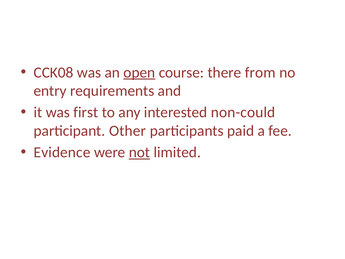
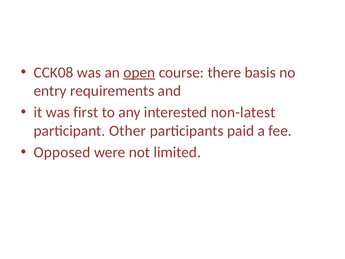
from: from -> basis (260, 72)
non-could: non-could -> non-latest (243, 112)
Evidence: Evidence -> Opposed (62, 152)
not underline: present -> none (139, 152)
